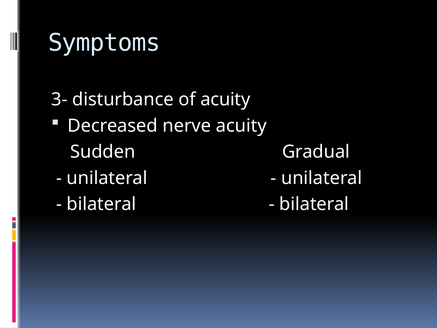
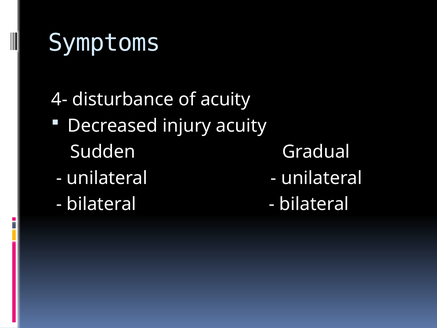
3-: 3- -> 4- (59, 100)
nerve: nerve -> injury (187, 126)
